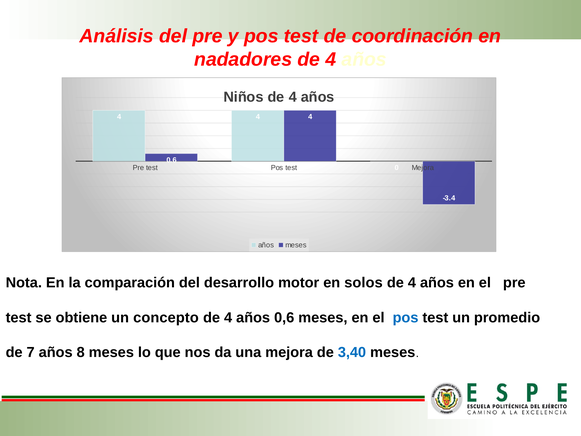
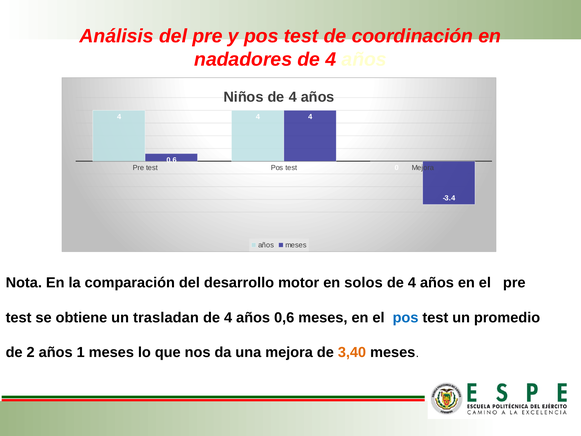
concepto: concepto -> trasladan (166, 317)
7: 7 -> 2 (31, 352)
8: 8 -> 1 (81, 352)
3,40 colour: blue -> orange (352, 352)
